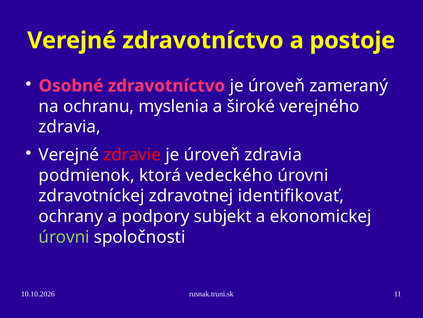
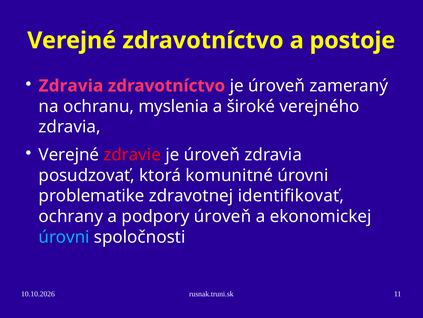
Osobné: Osobné -> Zdravia (71, 86)
podmienok: podmienok -> posudzovať (87, 175)
vedeckého: vedeckého -> komunitné (229, 175)
zdravotníckej: zdravotníckej -> problematike (92, 196)
podpory subjekt: subjekt -> úroveň (223, 216)
úrovni colour: light green -> light blue (64, 237)
